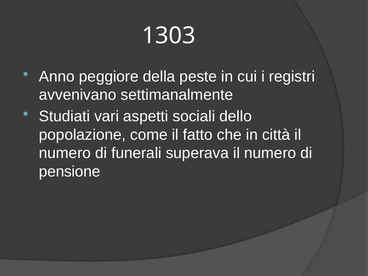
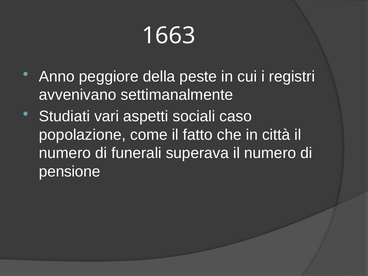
1303: 1303 -> 1663 (169, 36)
dello: dello -> caso (236, 116)
